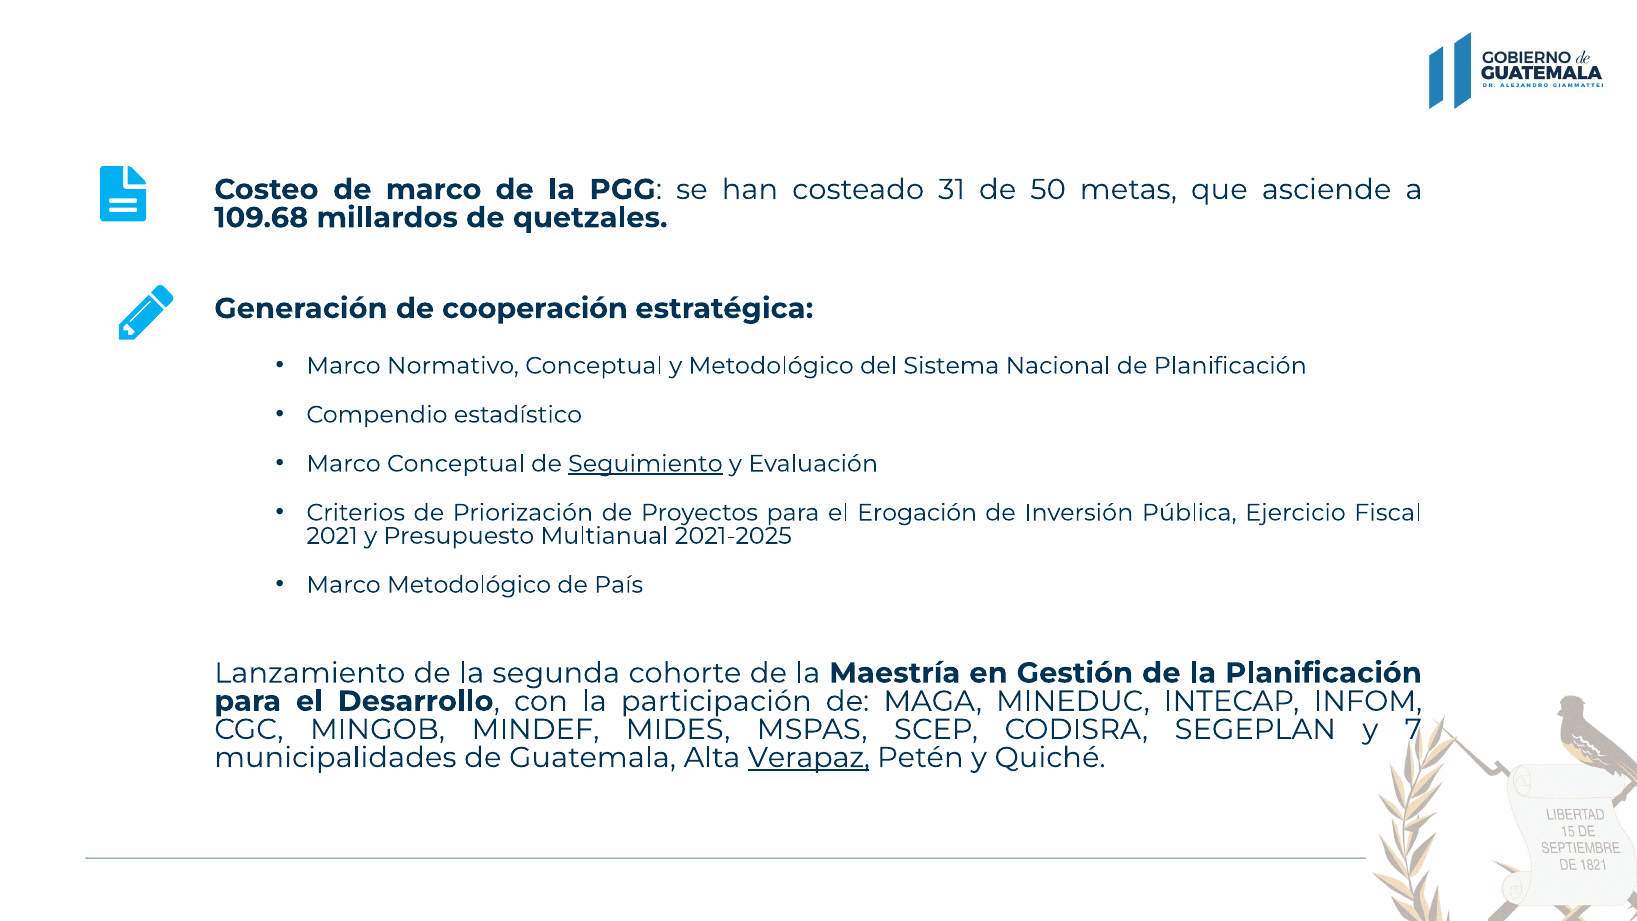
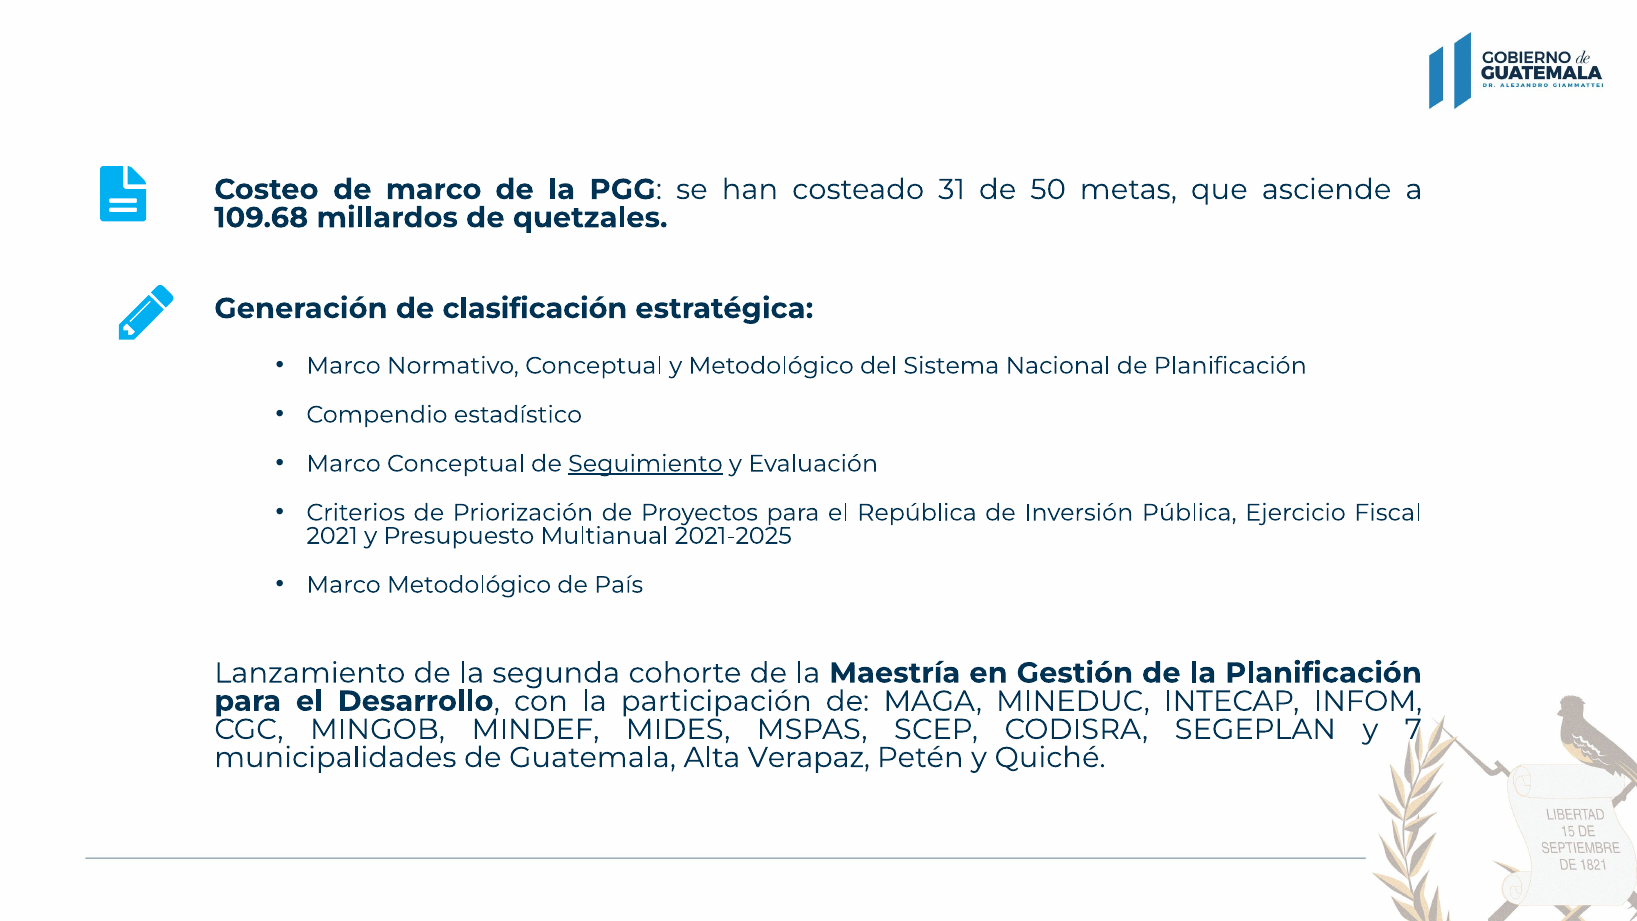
cooperación: cooperación -> clasificación (535, 308)
Erogación: Erogación -> República (917, 513)
Verapaz underline: present -> none (809, 757)
